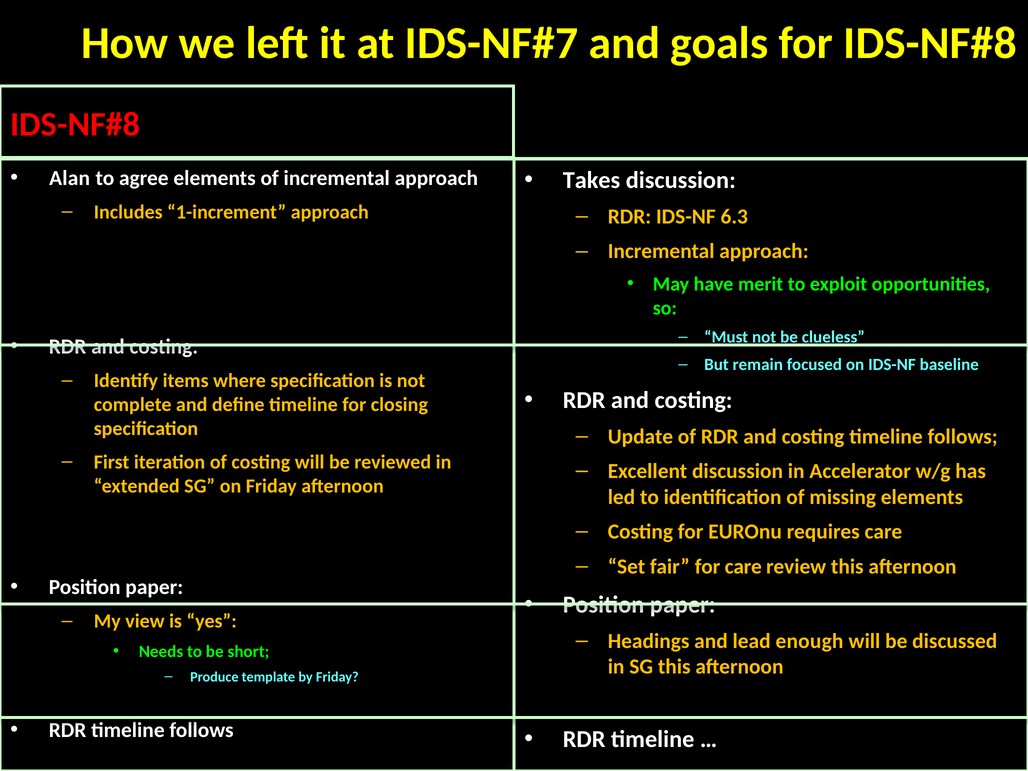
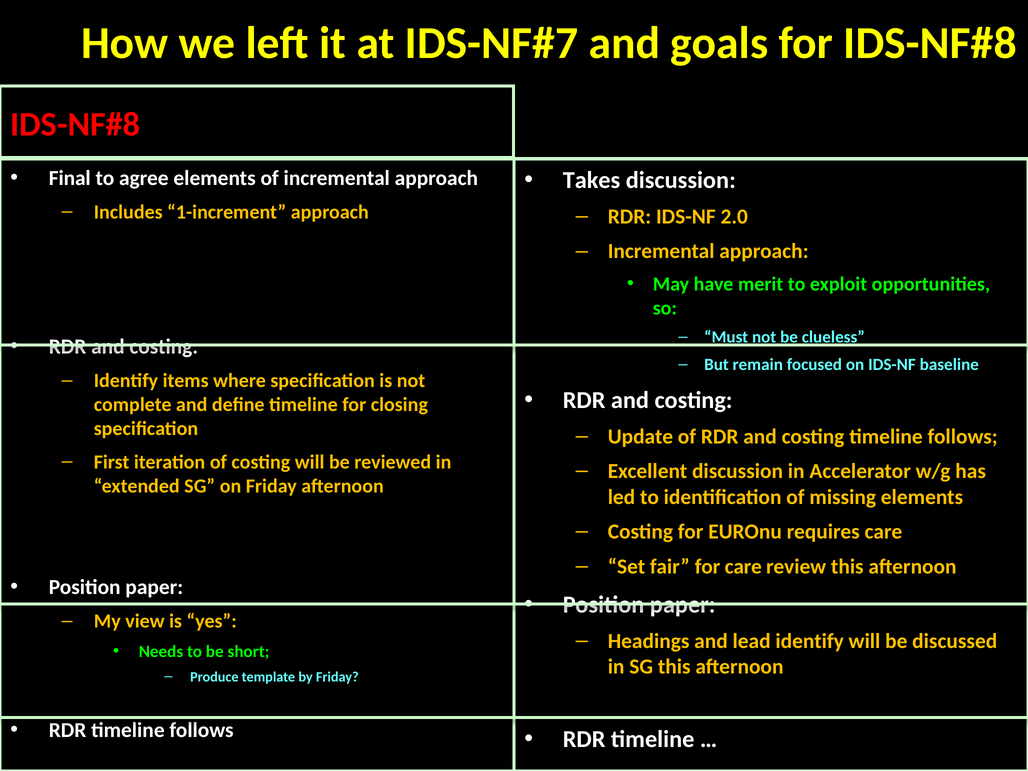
Alan: Alan -> Final (70, 178)
6.3: 6.3 -> 2.0 (734, 217)
lead enough: enough -> identify (810, 641)
